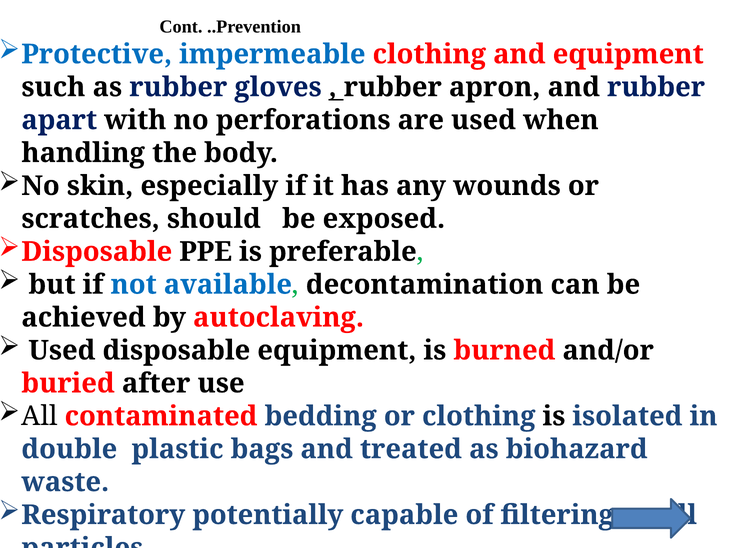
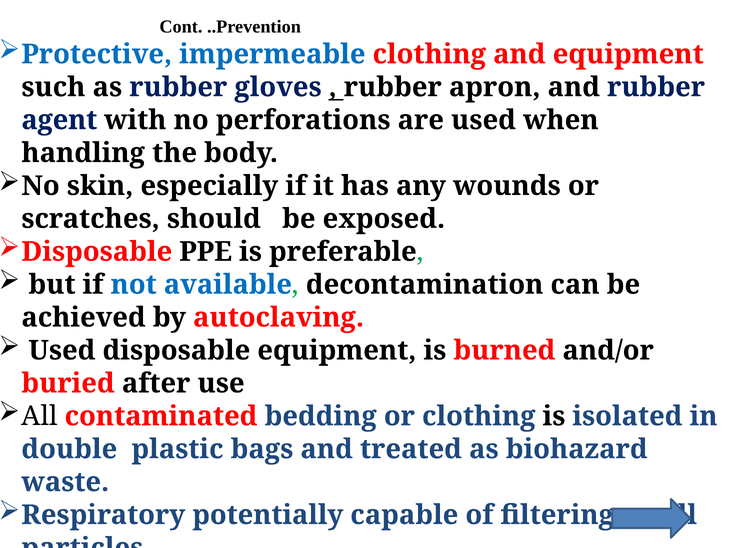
apart: apart -> agent (59, 120)
